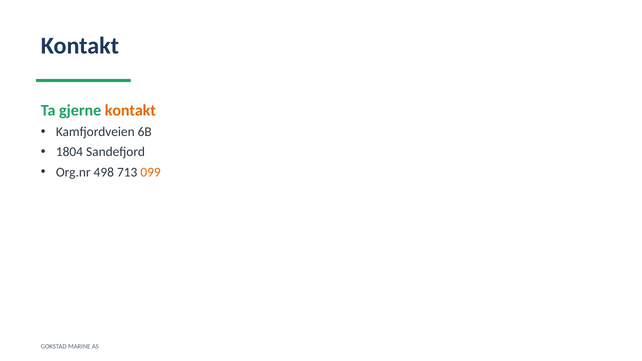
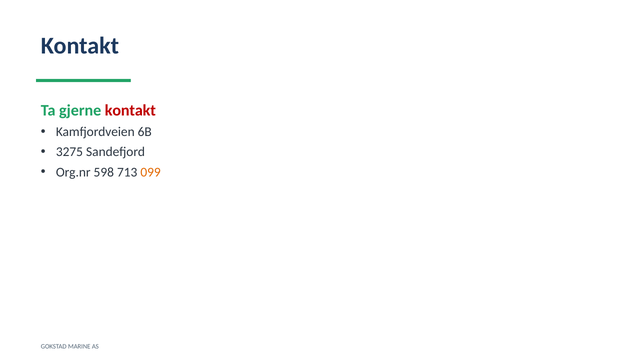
kontakt colour: orange -> red (130, 111)
1804: 1804 -> 3275 (69, 152)
498: 498 -> 598 (104, 172)
